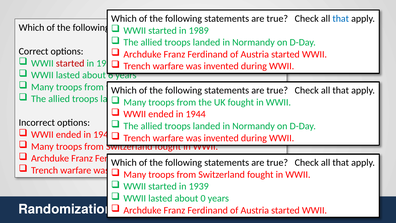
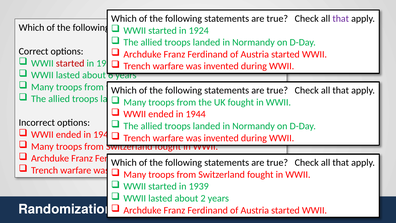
that colour: blue -> purple (341, 19)
1989: 1989 -> 1924 (199, 30)
0: 0 -> 2 (203, 198)
